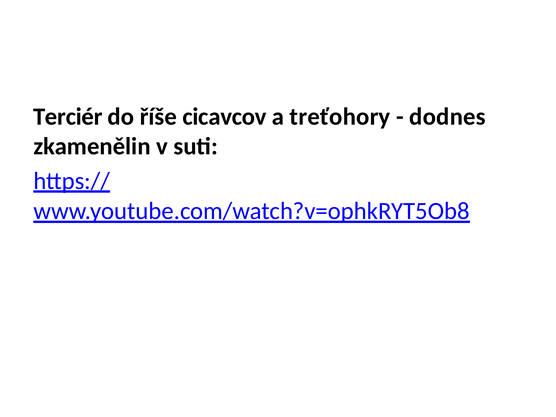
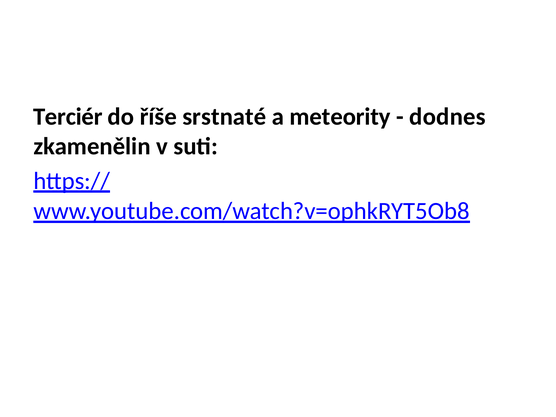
cicavcov: cicavcov -> srstnaté (224, 117)
treťohory: treťohory -> meteority (340, 117)
